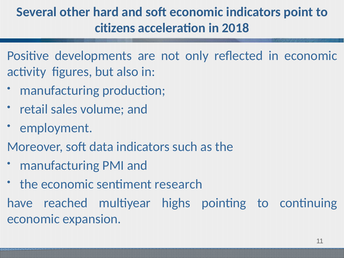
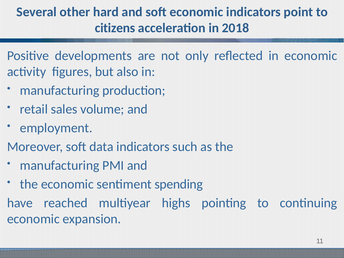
research: research -> spending (179, 184)
